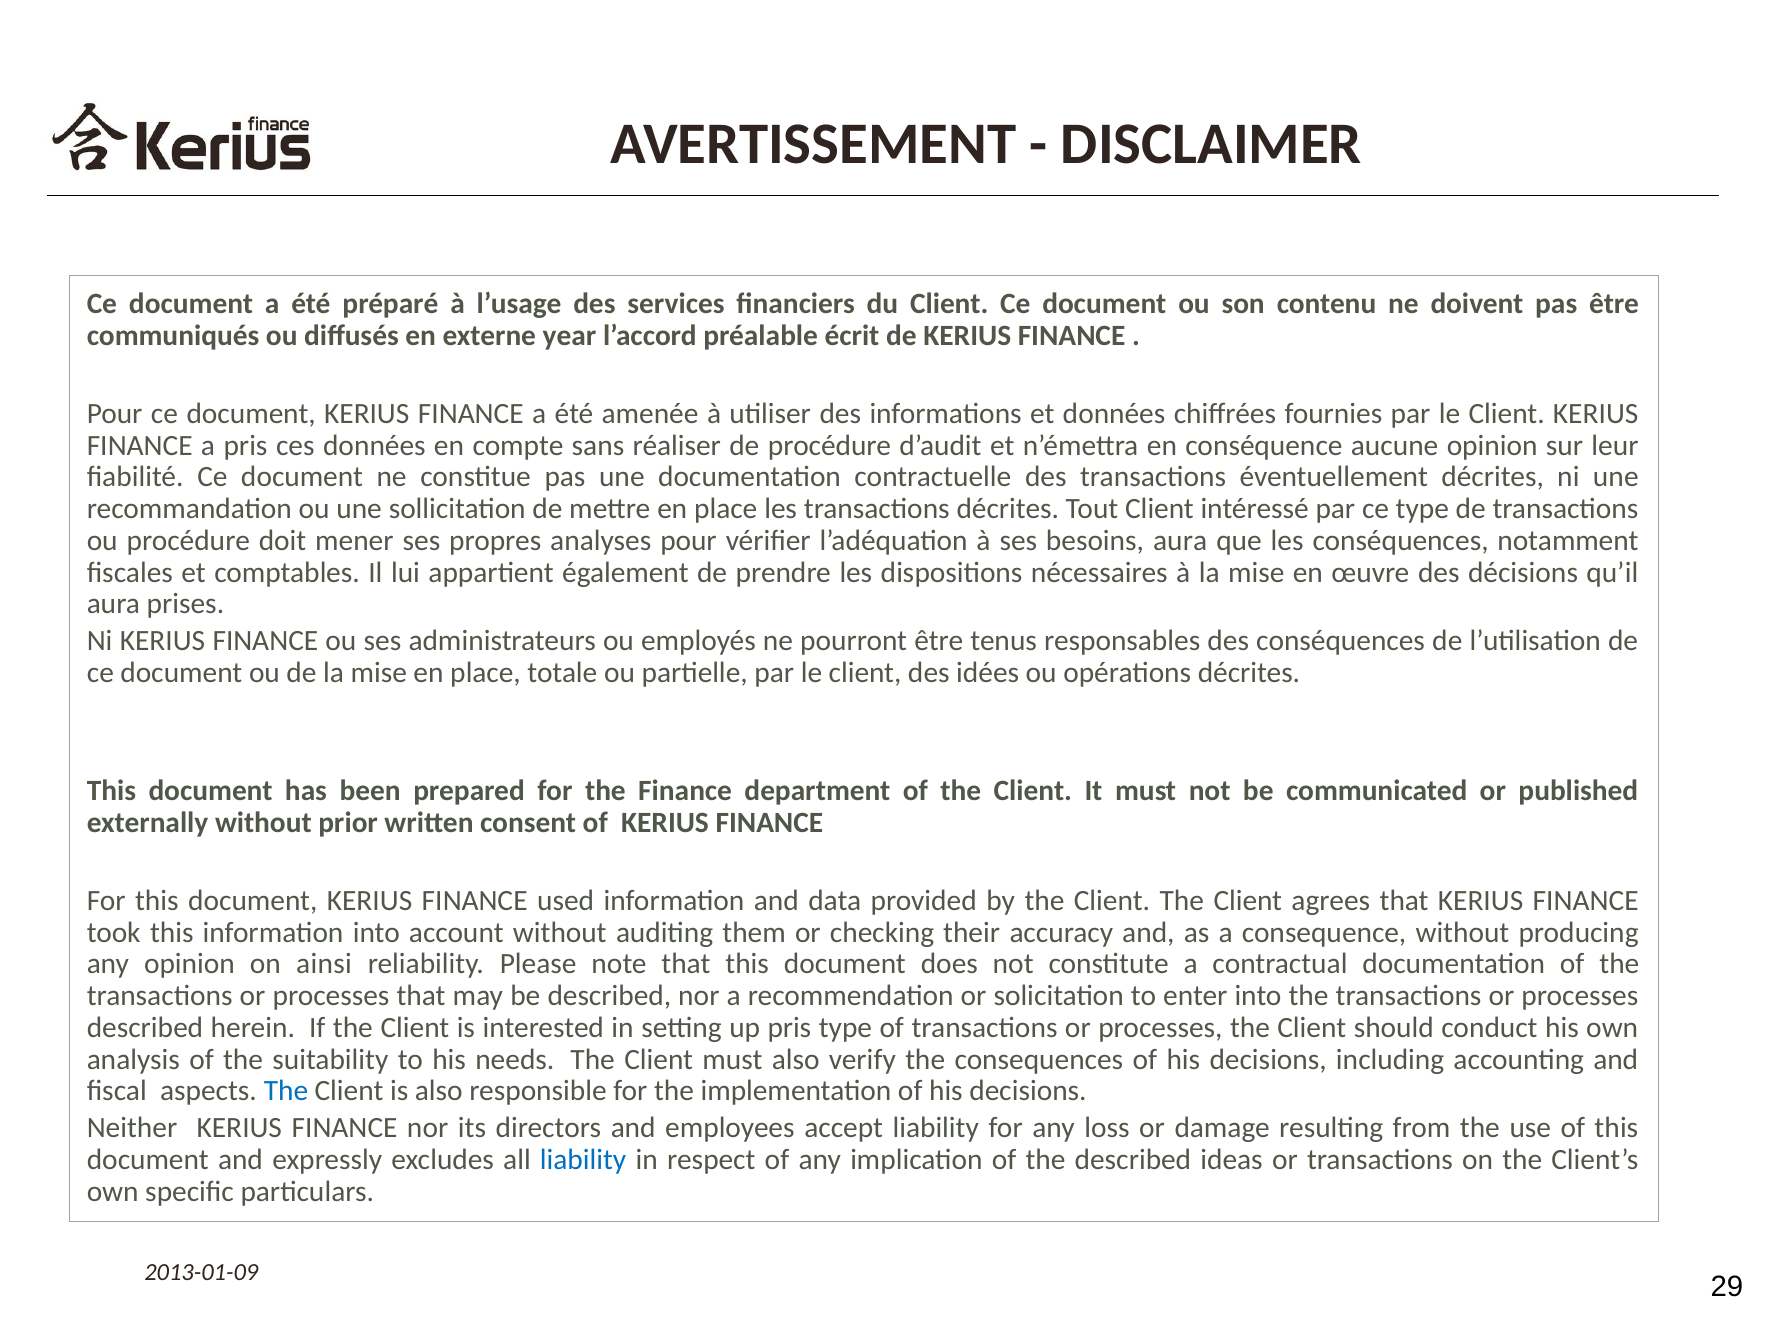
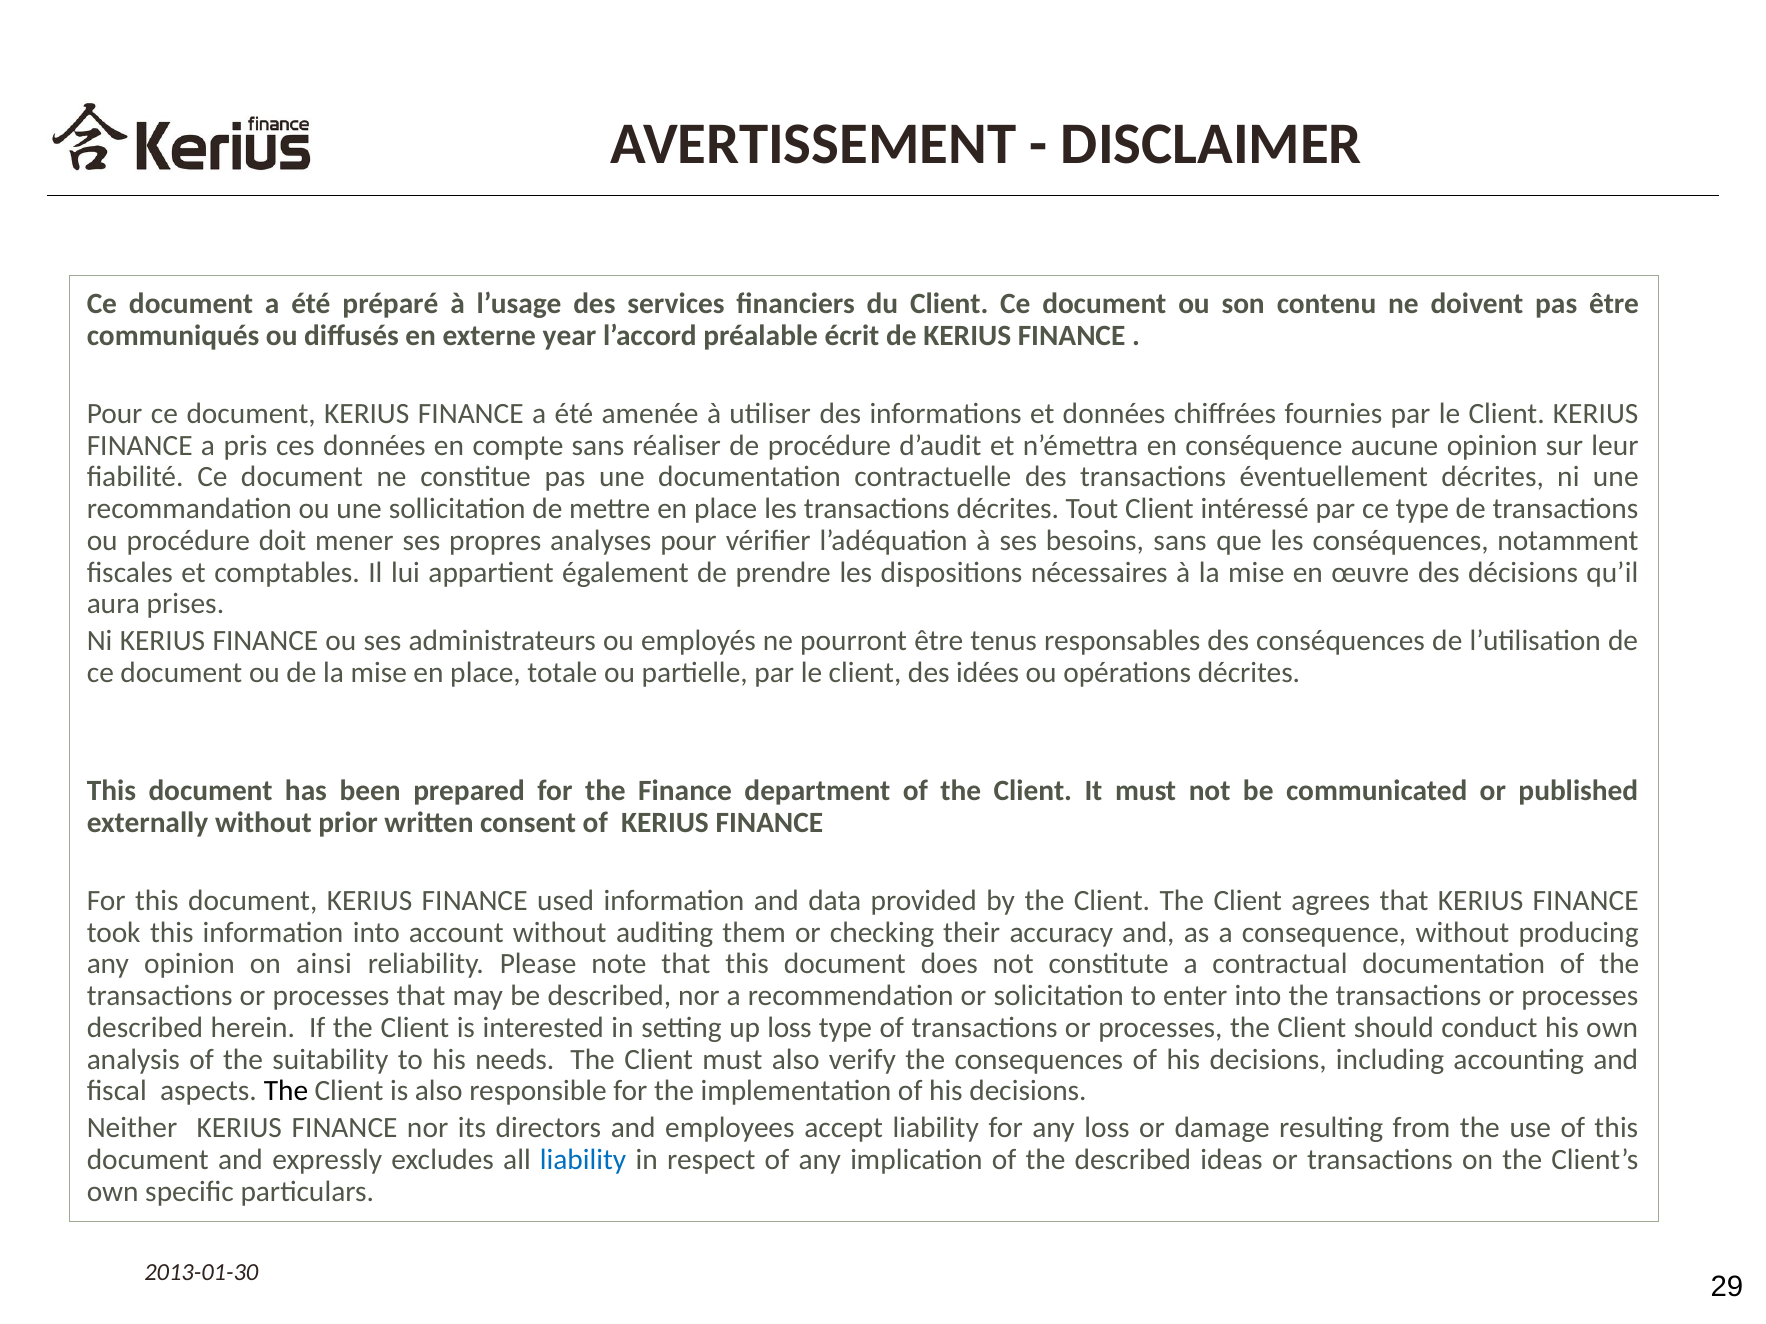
besoins aura: aura -> sans (1180, 541)
up pris: pris -> loss (790, 1028)
The colour: blue -> black (286, 1092)
2013-01-09: 2013-01-09 -> 2013-01-30 (201, 1273)
